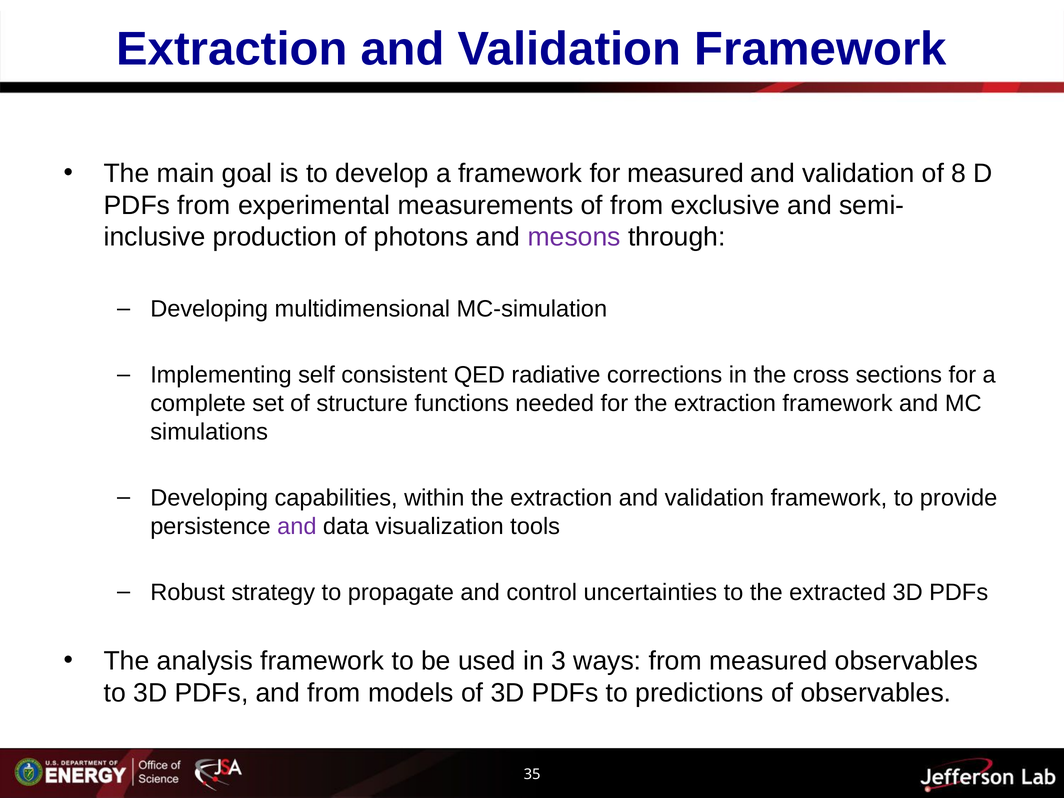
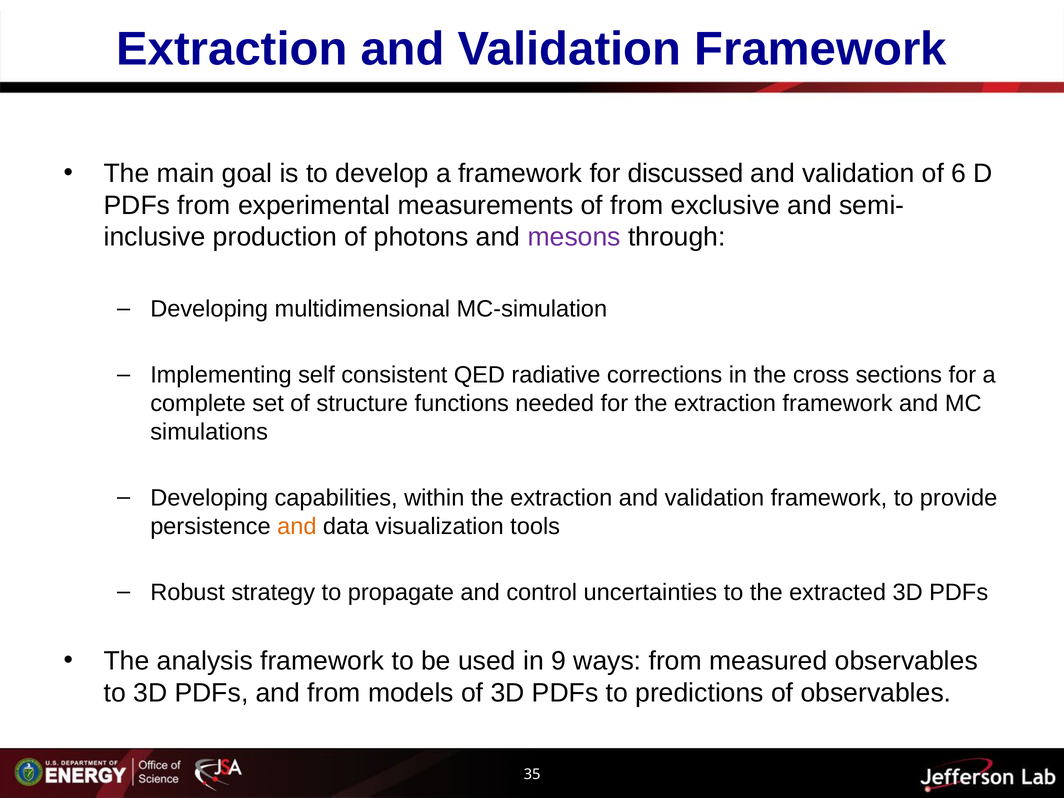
for measured: measured -> discussed (686, 173)
8: 8 -> 6 (959, 173)
and colour: purple -> orange (297, 526)
3: 3 -> 9 (559, 661)
